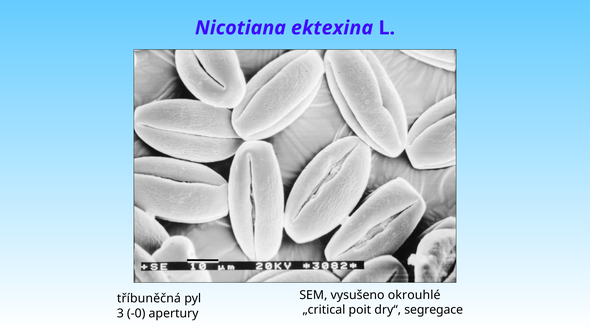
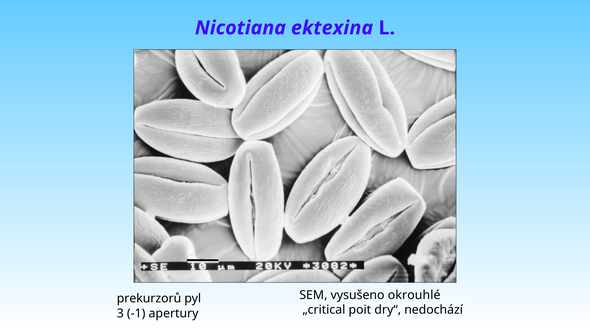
tříbuněčná: tříbuněčná -> prekurzorů (149, 298)
segregace: segregace -> nedochází (434, 310)
-0: -0 -> -1 (136, 313)
